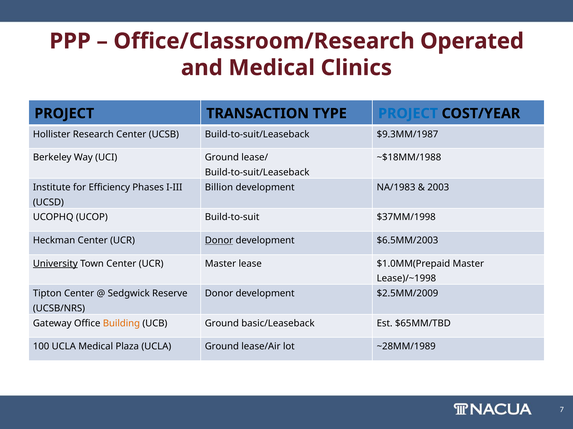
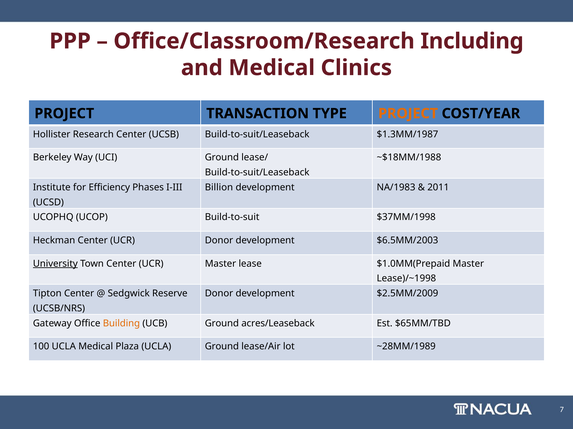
Operated: Operated -> Including (472, 41)
PROJECT colour: blue -> orange (408, 114)
$9.3MM/1987: $9.3MM/1987 -> $1.3MM/1987 (408, 135)
2003: 2003 -> 2011 (438, 188)
Donor underline: present -> none (219, 241)
basic/Leaseback: basic/Leaseback -> acres/Leaseback (278, 324)
